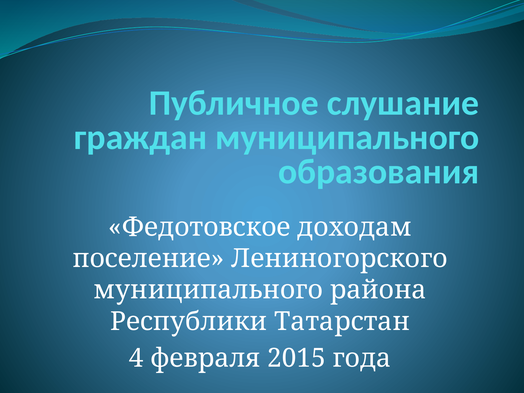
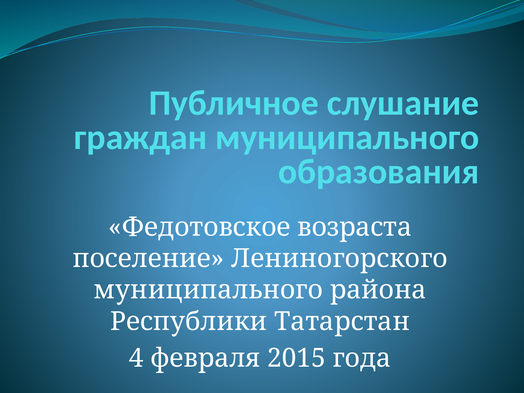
доходам: доходам -> возраста (355, 227)
